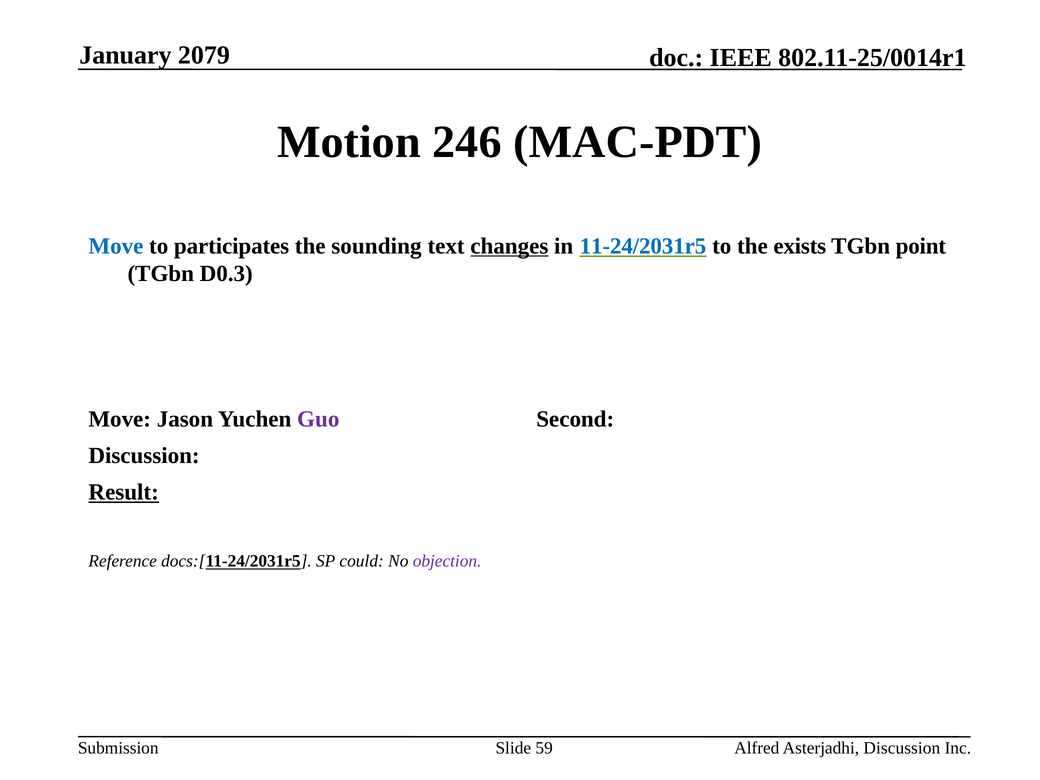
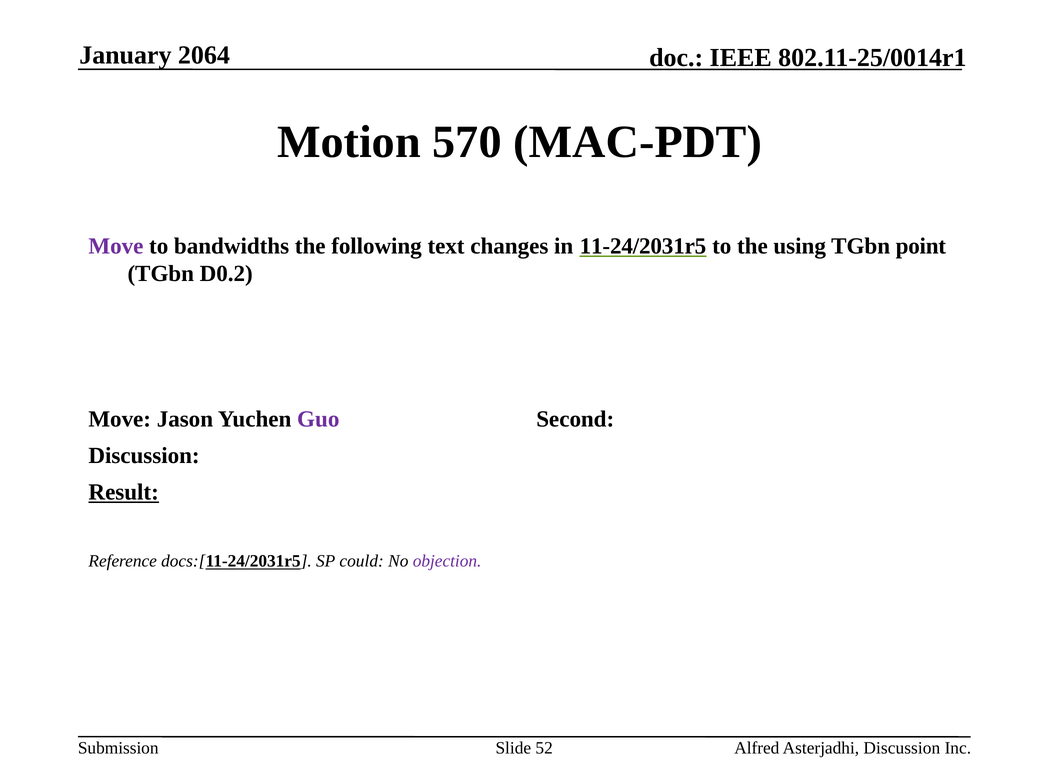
2079: 2079 -> 2064 (204, 55)
246: 246 -> 570 (467, 142)
Move colour: blue -> purple (116, 246)
participates: participates -> bandwidths (232, 246)
sounding: sounding -> following (377, 246)
changes underline: present -> none (509, 246)
11-24/2031r5 colour: blue -> black (643, 246)
exists: exists -> using (800, 246)
D0.3: D0.3 -> D0.2 (226, 274)
59: 59 -> 52 (544, 748)
